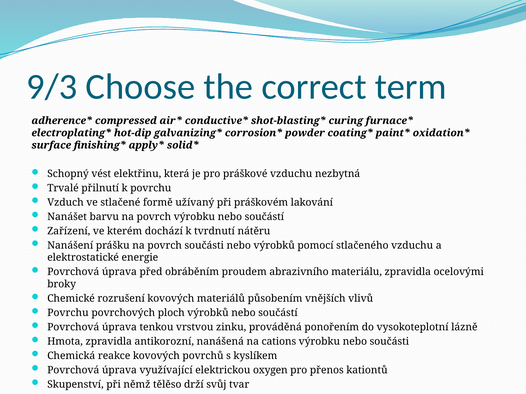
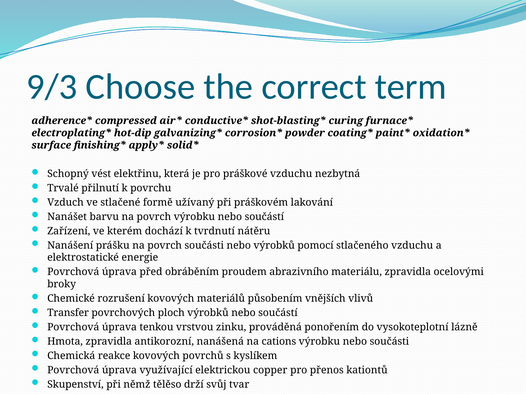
Povrchu: Povrchu -> Transfer (68, 313)
oxygen: oxygen -> copper (270, 371)
